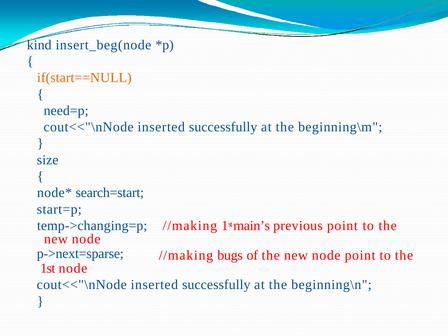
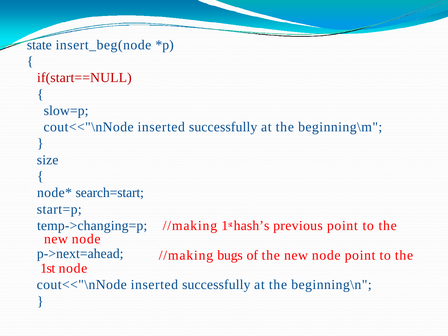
kind: kind -> state (39, 45)
if(start==NULL colour: orange -> red (84, 78)
need=p: need=p -> slow=p (66, 111)
main’s: main’s -> hash’s (252, 226)
p->next=sparse: p->next=sparse -> p->next=ahead (80, 254)
